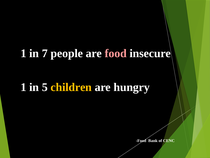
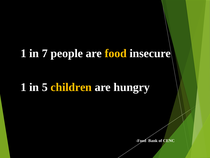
food colour: pink -> yellow (116, 53)
